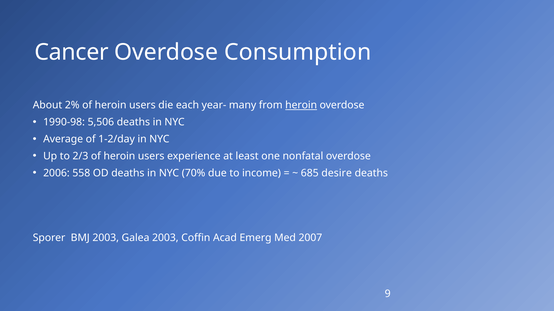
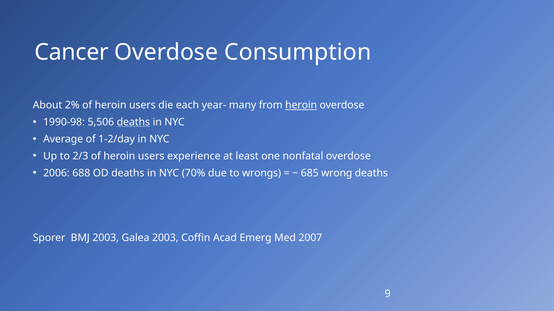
deaths underline: none -> present (133, 122)
558: 558 -> 688 (81, 173)
income: income -> wrongs (262, 173)
desire: desire -> wrong (337, 173)
